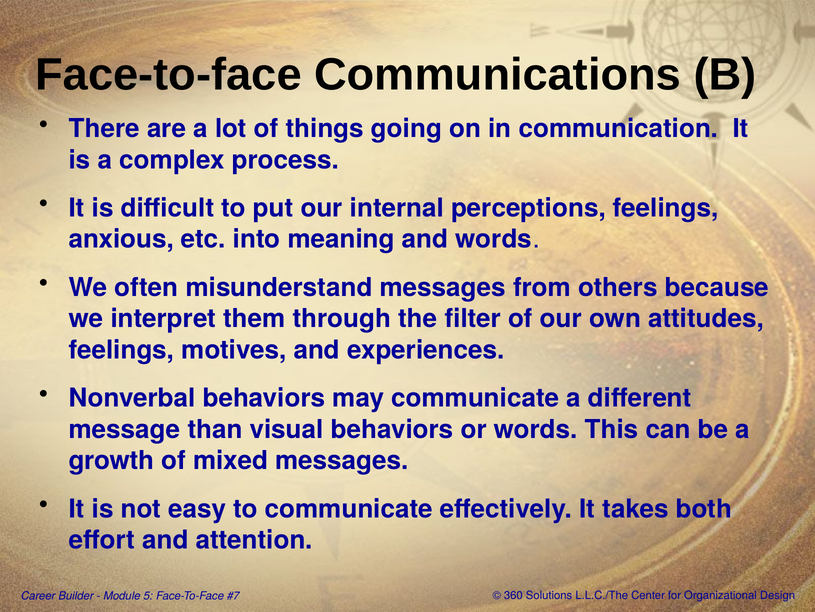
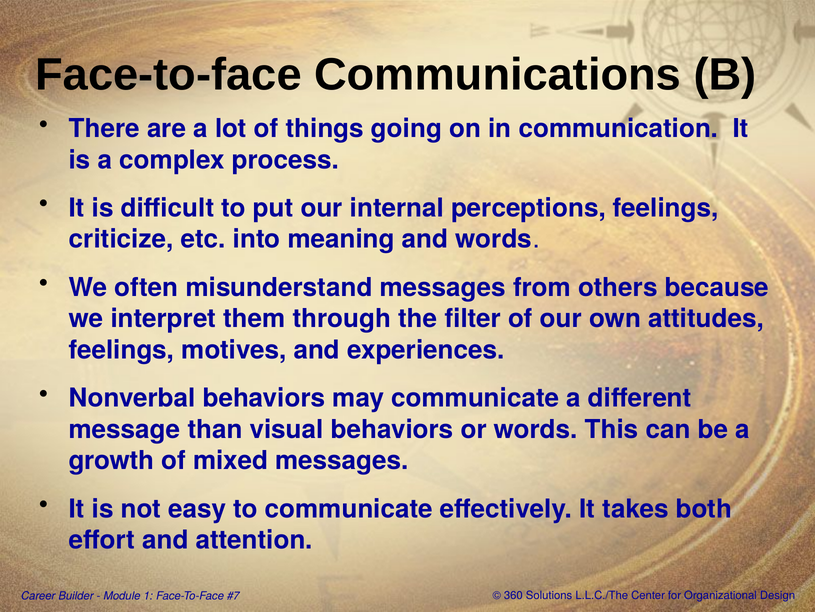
anxious: anxious -> criticize (121, 239)
5: 5 -> 1 (148, 595)
